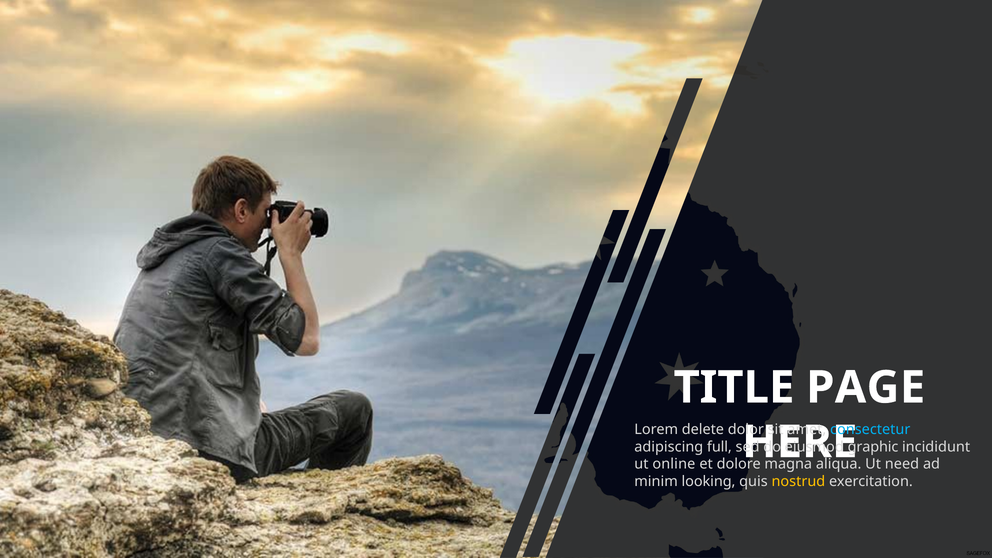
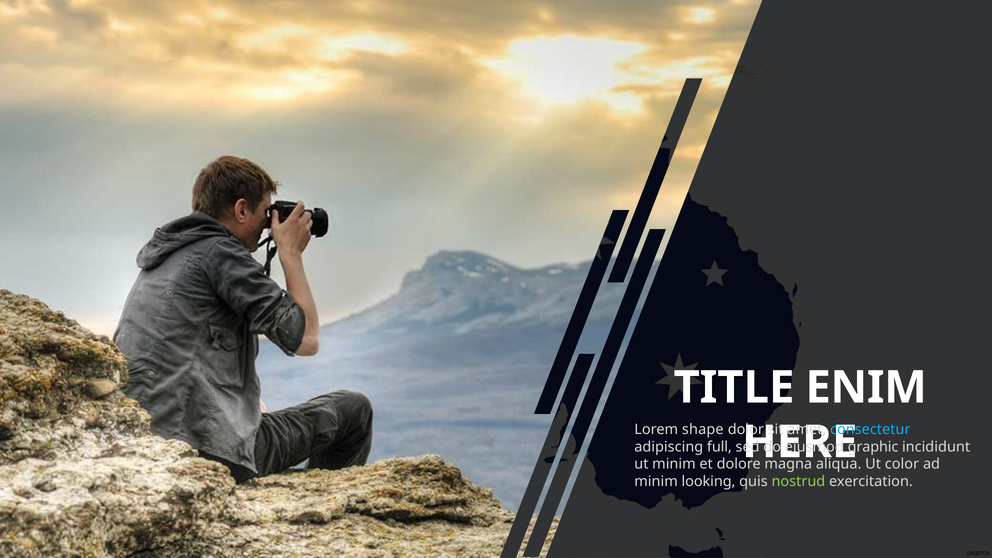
PAGE: PAGE -> ENIM (866, 388)
delete: delete -> shape (703, 429)
ut online: online -> minim (674, 464)
need: need -> color (902, 464)
nostrud colour: yellow -> light green (798, 482)
